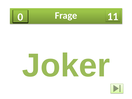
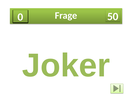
Frage 11: 11 -> 50 (113, 16)
